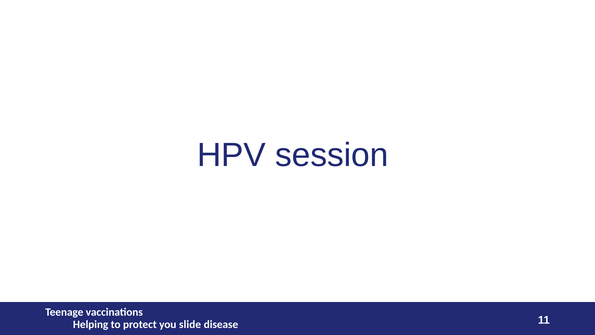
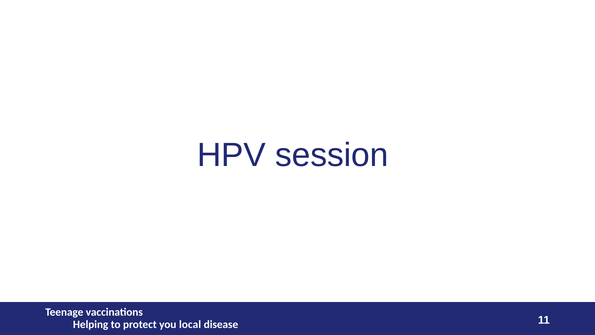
slide: slide -> local (190, 324)
